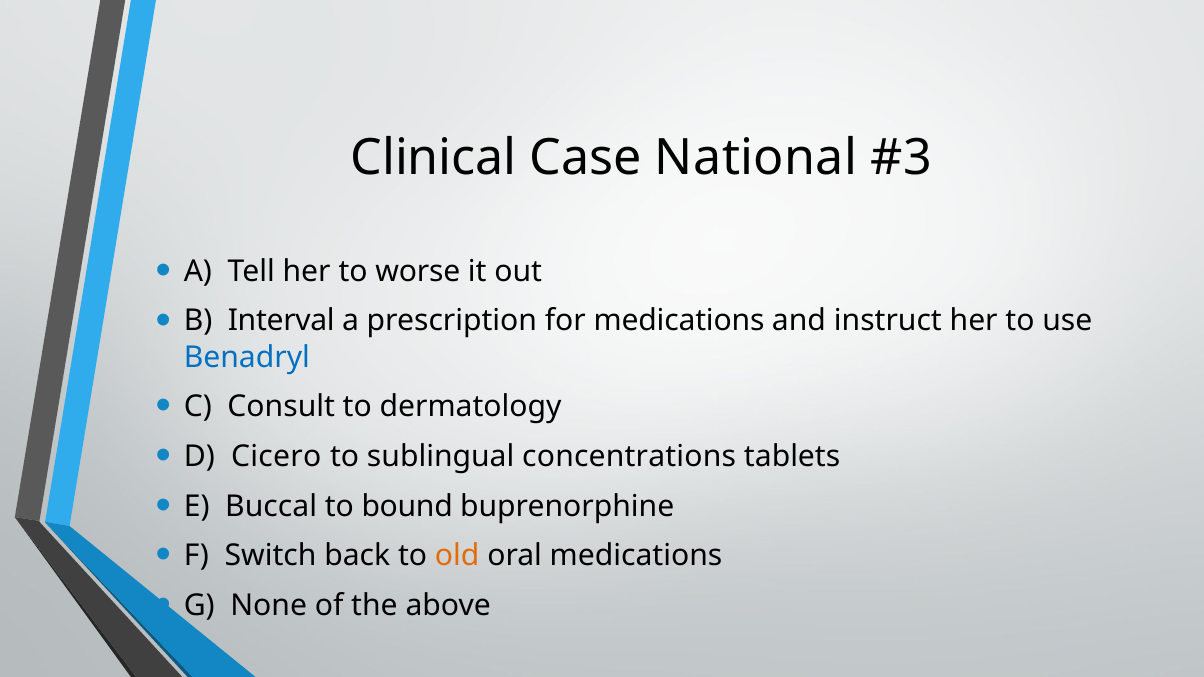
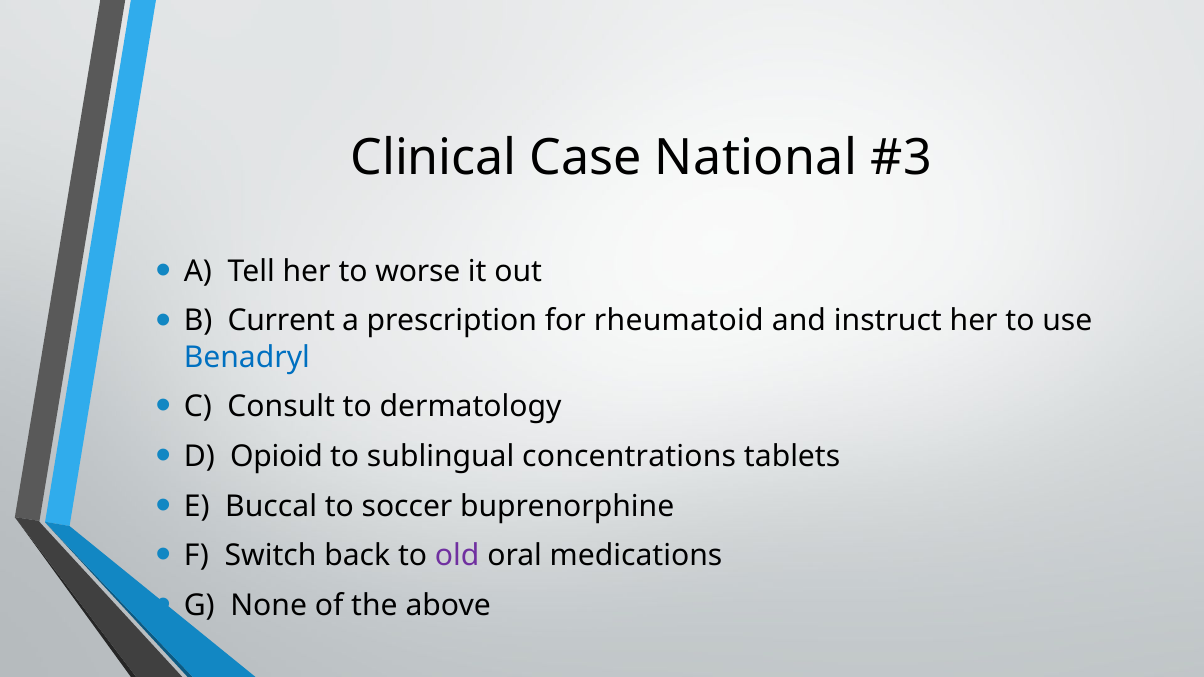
Interval: Interval -> Current (281, 321)
for medications: medications -> rheumatoid (679, 321)
Cicero: Cicero -> Opioid (277, 457)
bound: bound -> soccer (407, 506)
old colour: orange -> purple (457, 556)
